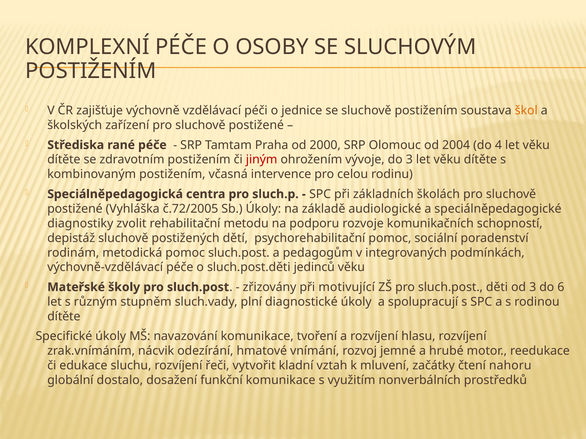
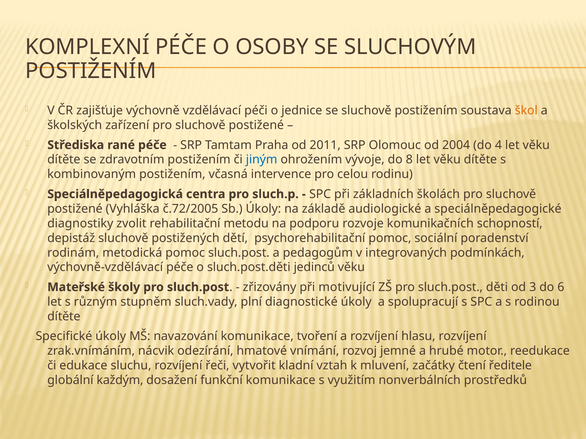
2000: 2000 -> 2011 (325, 145)
jiným colour: red -> blue (262, 160)
do 3: 3 -> 8 (409, 160)
nahoru: nahoru -> ředitele (510, 366)
dostalo: dostalo -> každým (120, 381)
